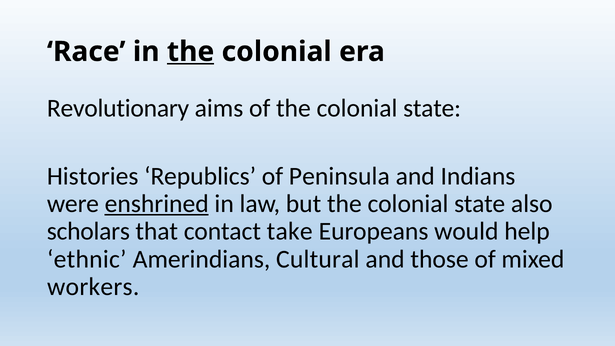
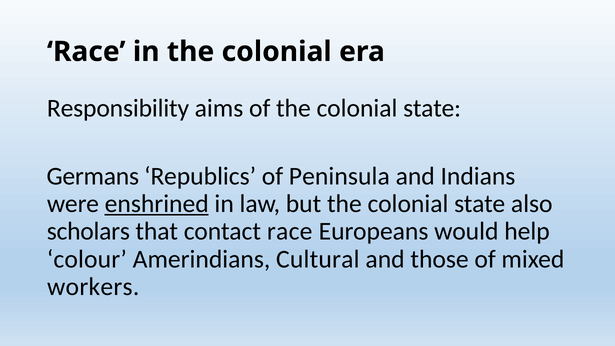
the underline: present -> none (191, 52)
Revolutionary: Revolutionary -> Responsibility (118, 108)
Histories: Histories -> Germans (93, 176)
contact take: take -> race (290, 231)
ethnic: ethnic -> colour (87, 259)
